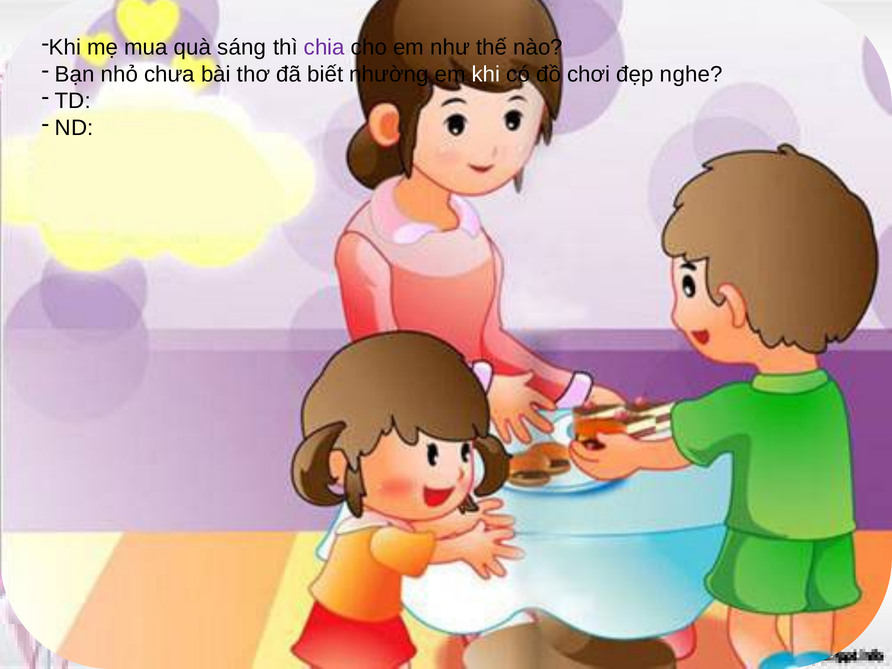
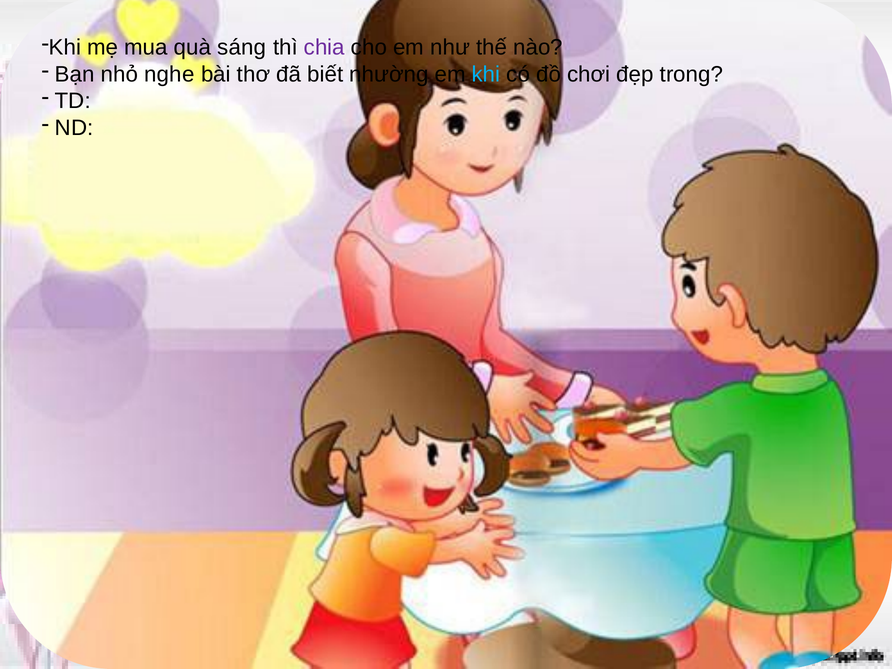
chưa: chưa -> nghe (169, 74)
khi colour: white -> light blue (486, 74)
nghe: nghe -> trong (691, 74)
